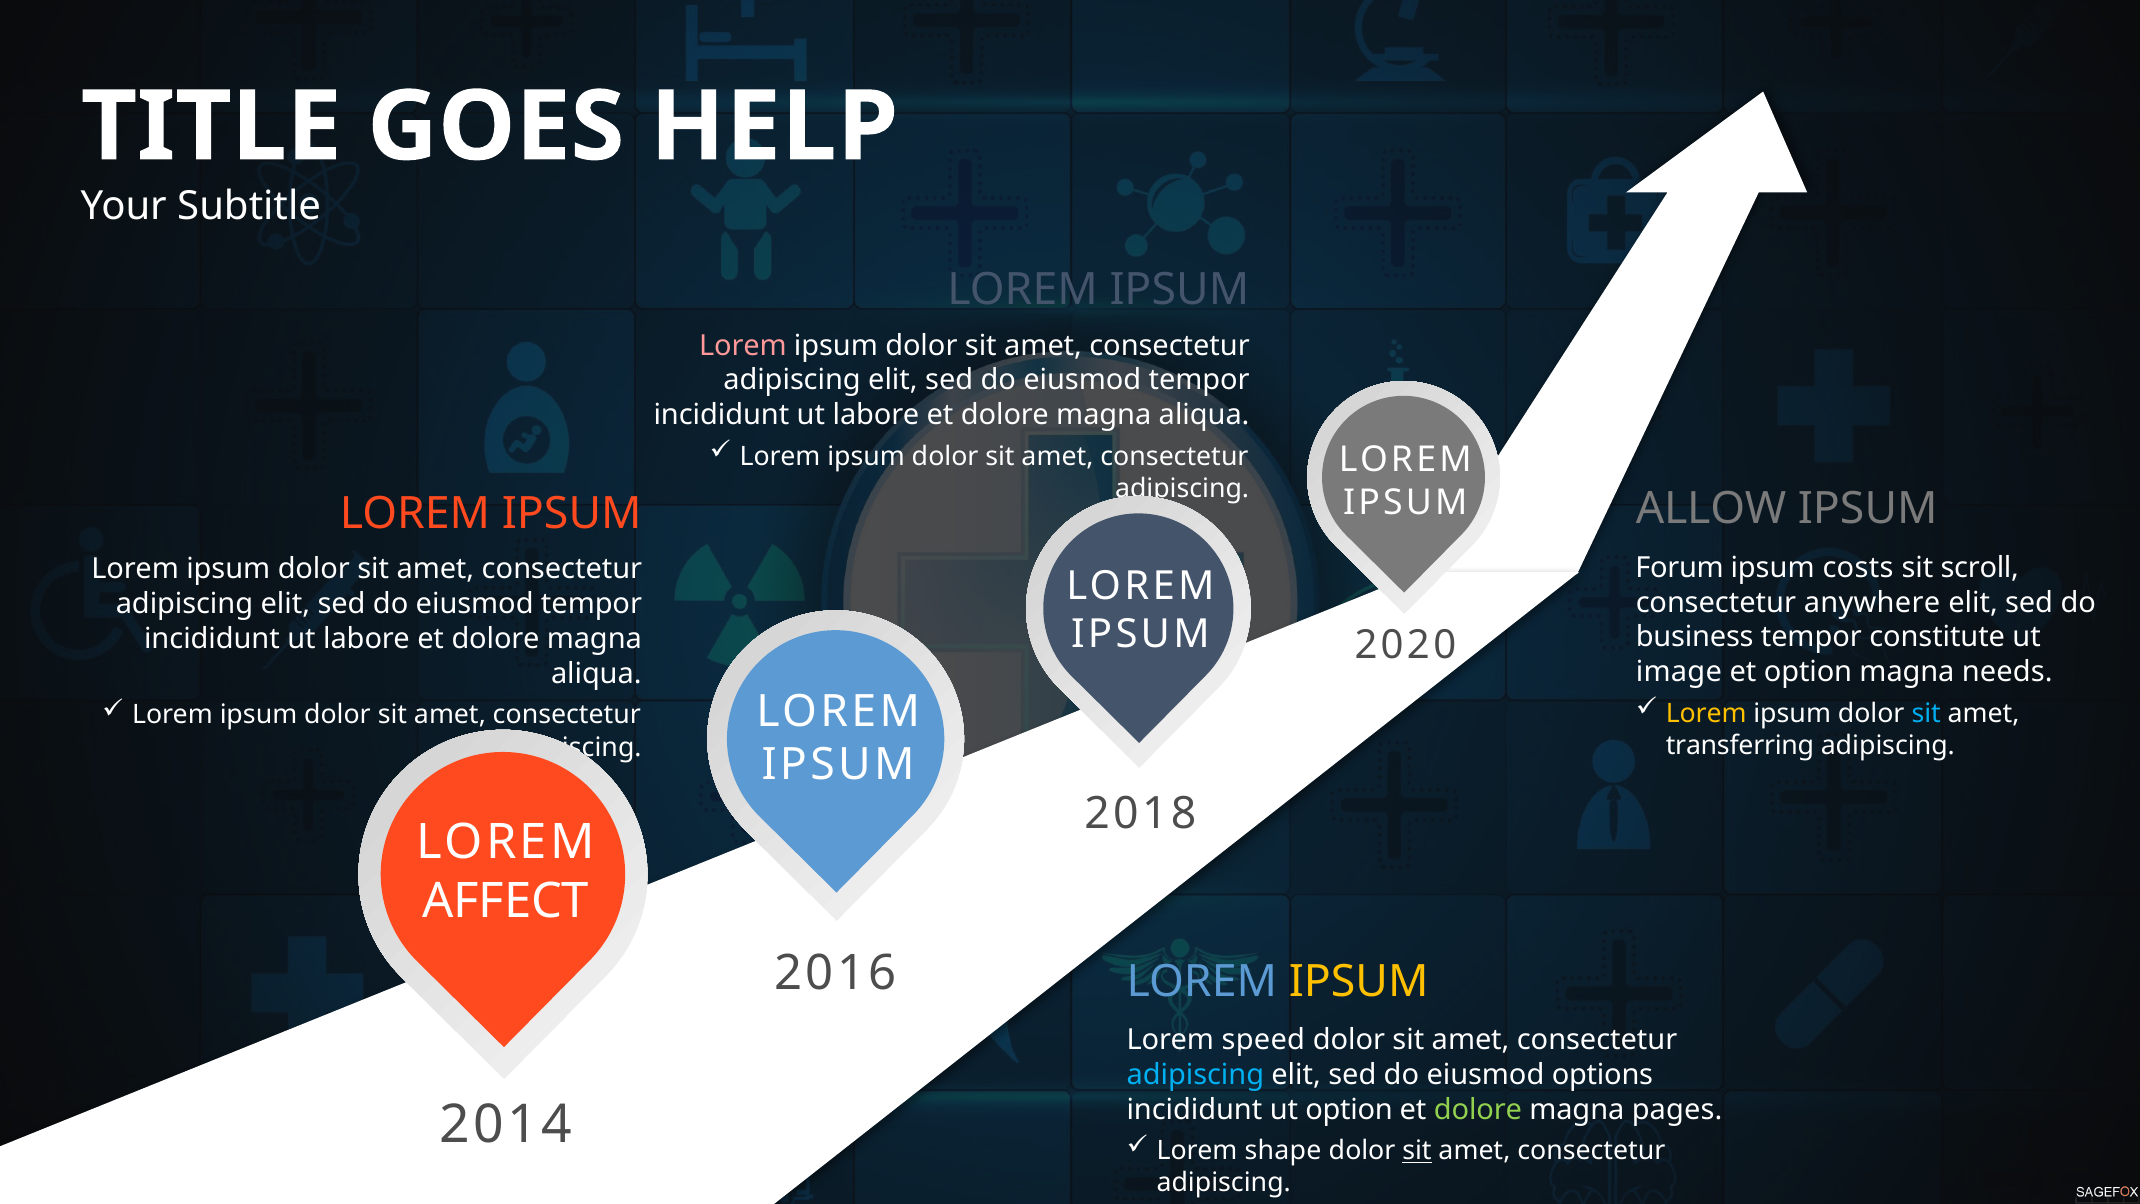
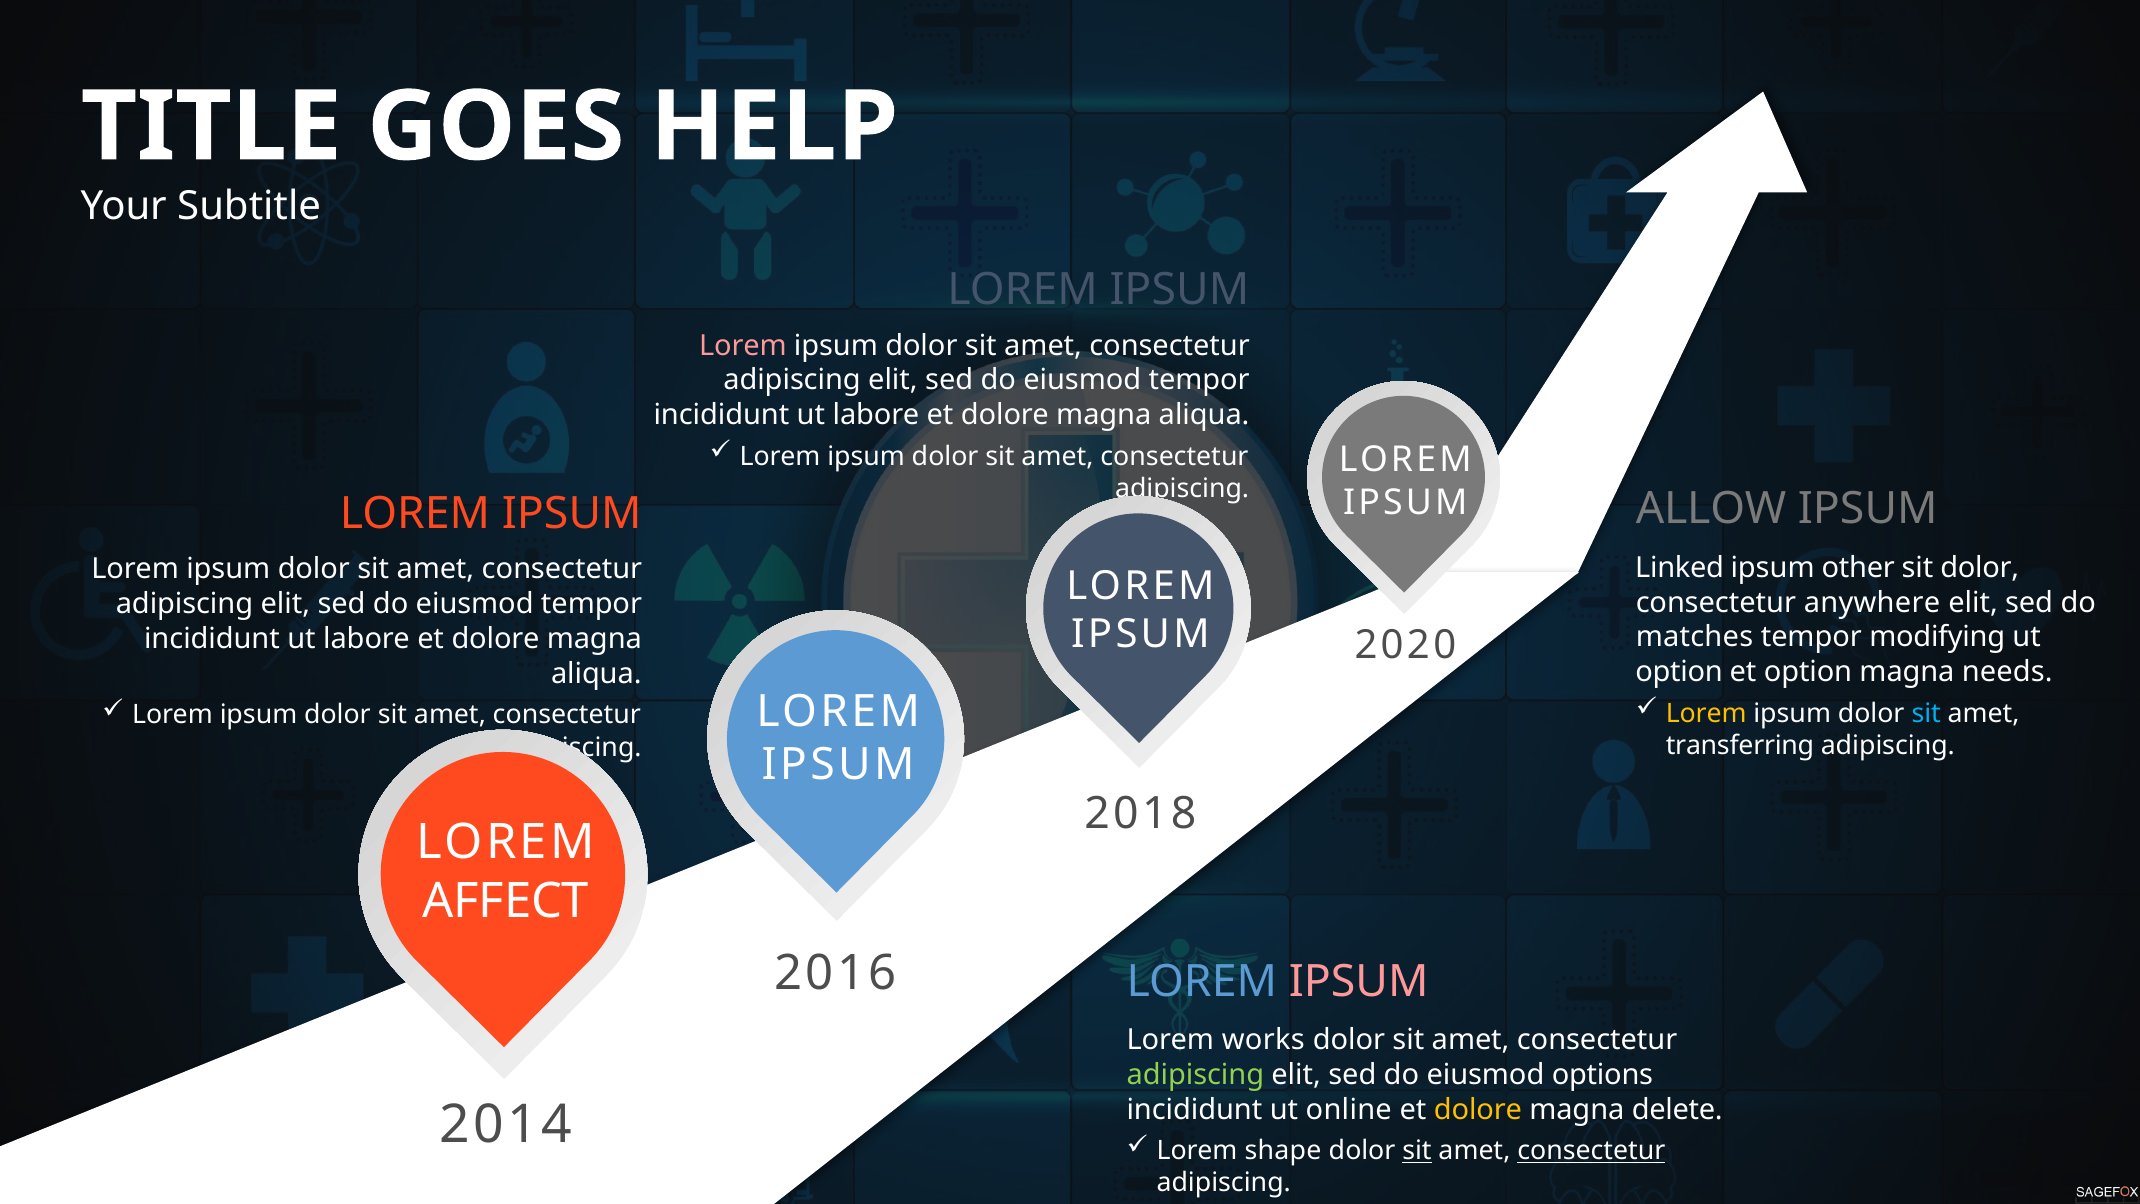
Forum: Forum -> Linked (1680, 568)
costs: costs -> other (1858, 568)
sit scroll: scroll -> dolor (1980, 568)
business: business -> matches (1694, 637)
constitute: constitute -> modifying (1937, 637)
image: image -> option (1679, 672)
IPSUM colour: yellow -> pink (1359, 981)
speed: speed -> works (1263, 1040)
adipiscing colour: light blue -> light green (1195, 1074)
ut option: option -> online (1349, 1109)
dolore colour: light green -> yellow (1478, 1109)
pages: pages -> delete (1677, 1109)
consectetur underline: none -> present (1591, 1151)
